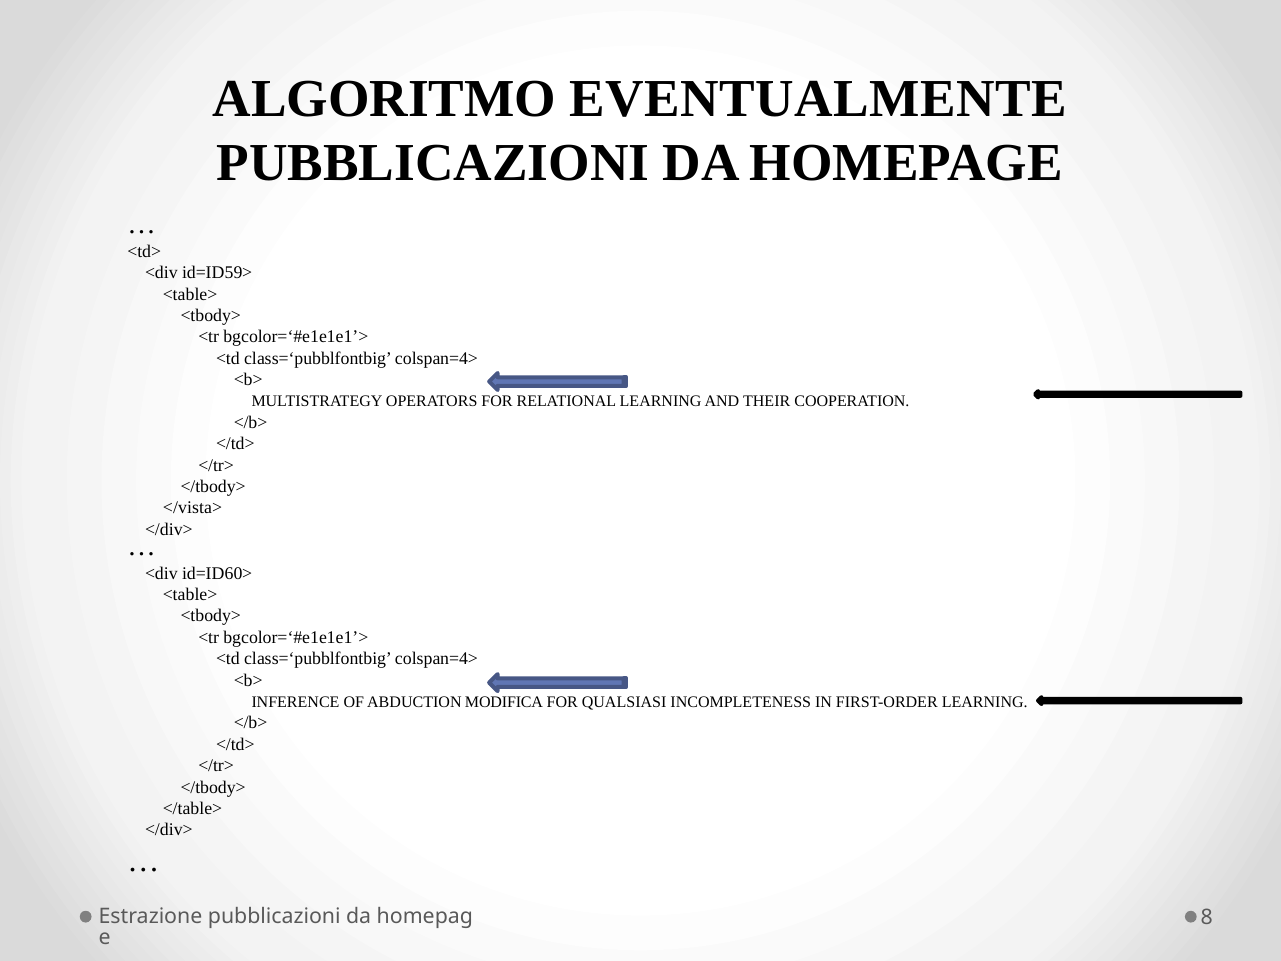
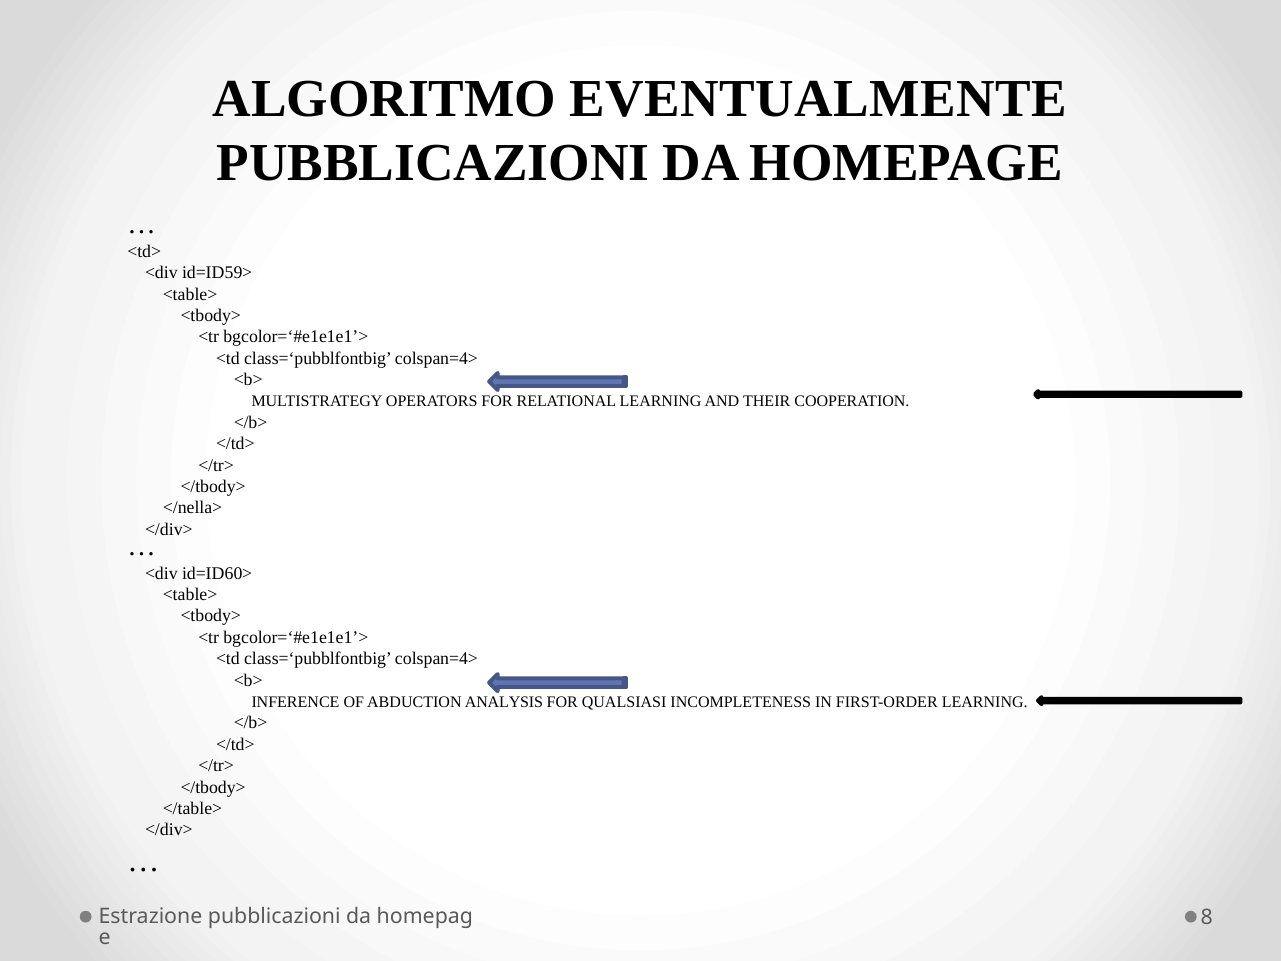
</vista>: </vista> -> </nella> (193, 508)
MODIFICA: MODIFICA -> ANALYSIS (504, 702)
